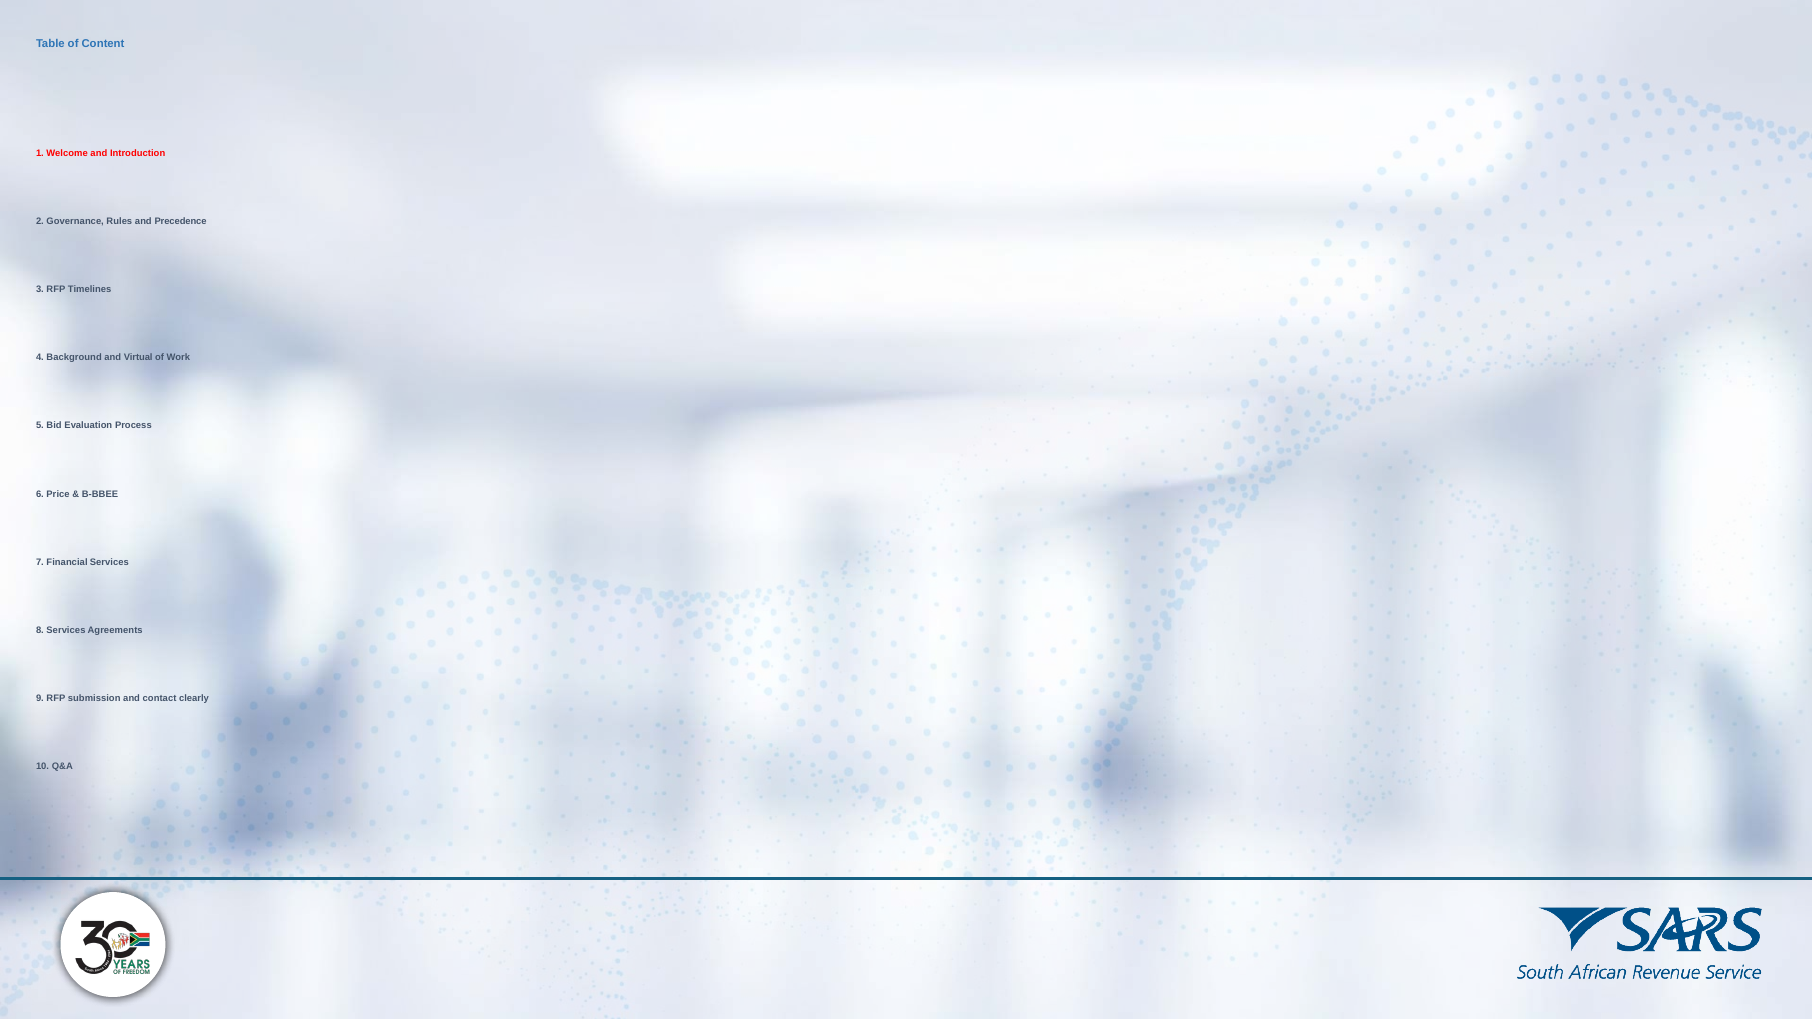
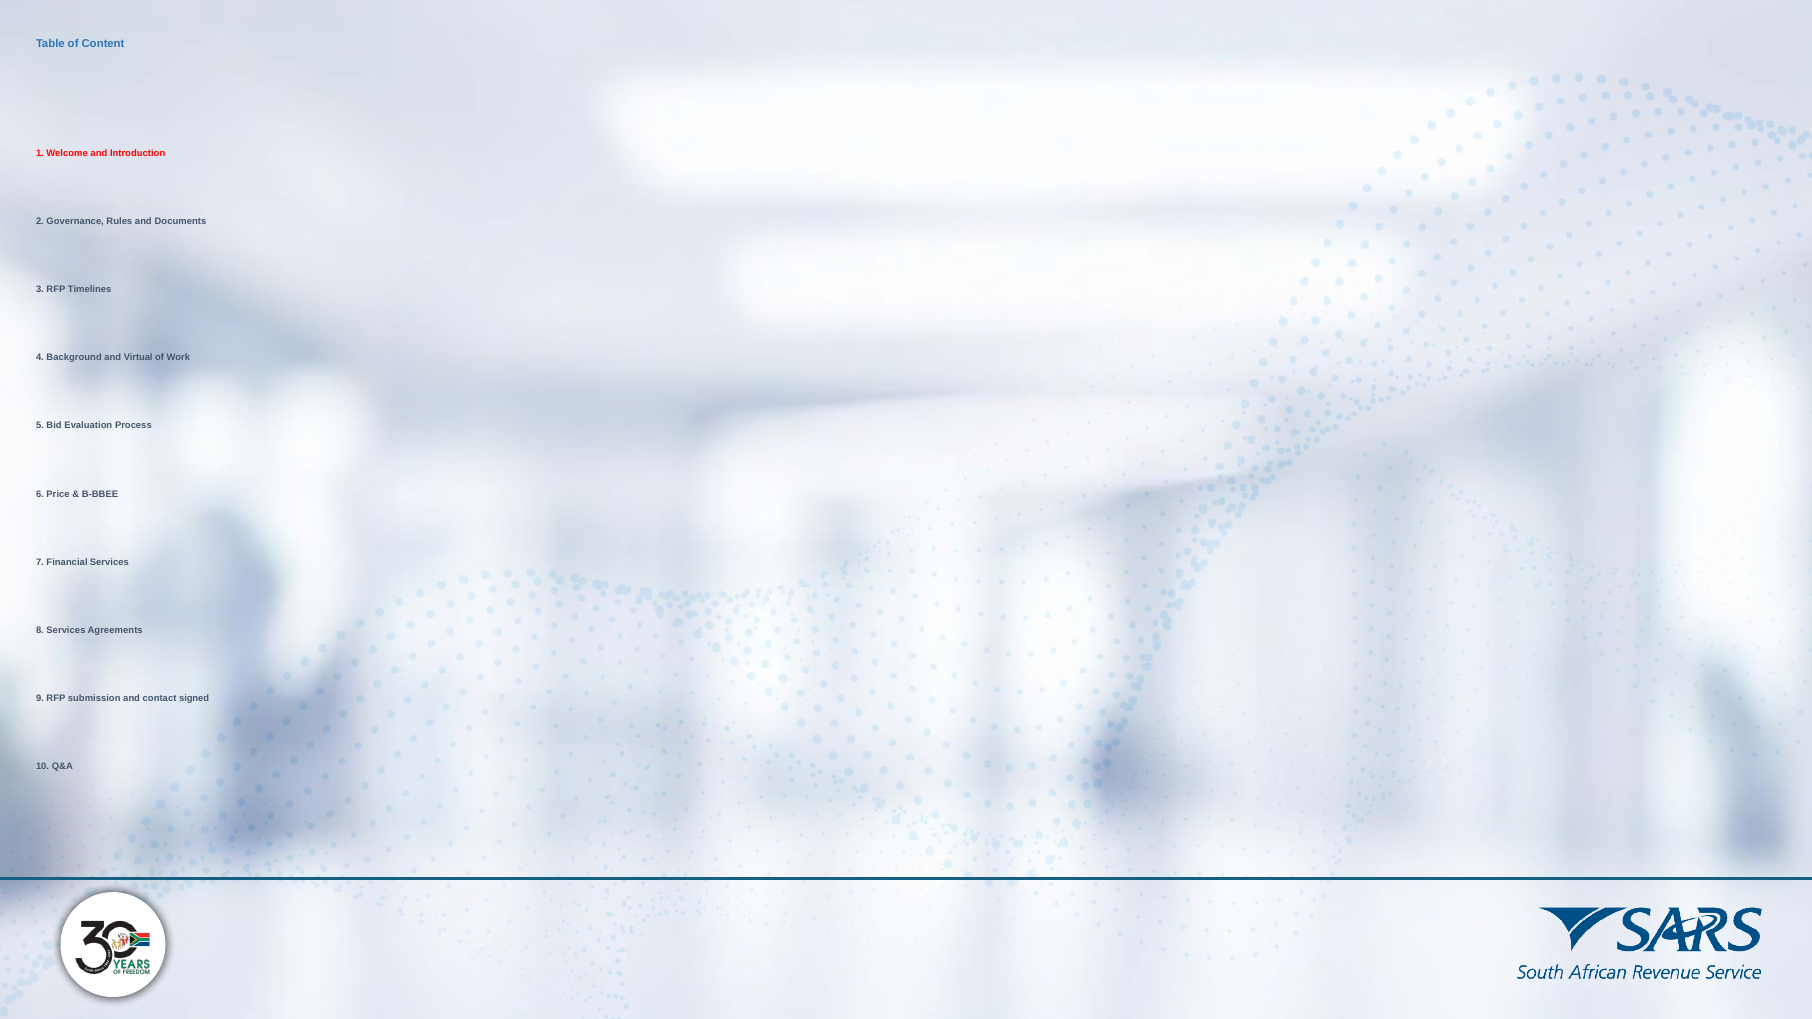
Precedence: Precedence -> Documents (180, 222)
clearly: clearly -> signed (194, 698)
